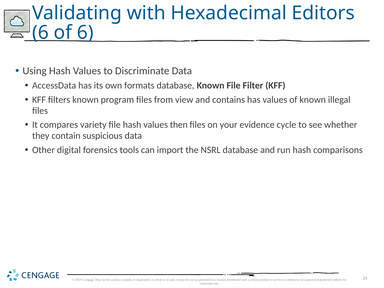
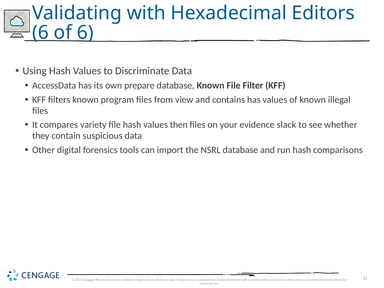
formats: formats -> prepare (139, 86)
cycle: cycle -> slack (286, 125)
